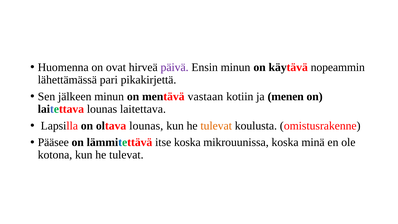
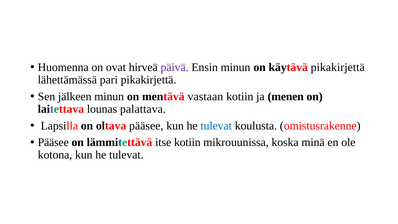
käytävä nopeammin: nopeammin -> pikakirjettä (338, 67)
lounas laitettava: laitettava -> palattava (143, 109)
oltava lounas: lounas -> pääsee (146, 126)
tulevat colour: orange -> blue (216, 126)
itse koska: koska -> kotiin (187, 142)
